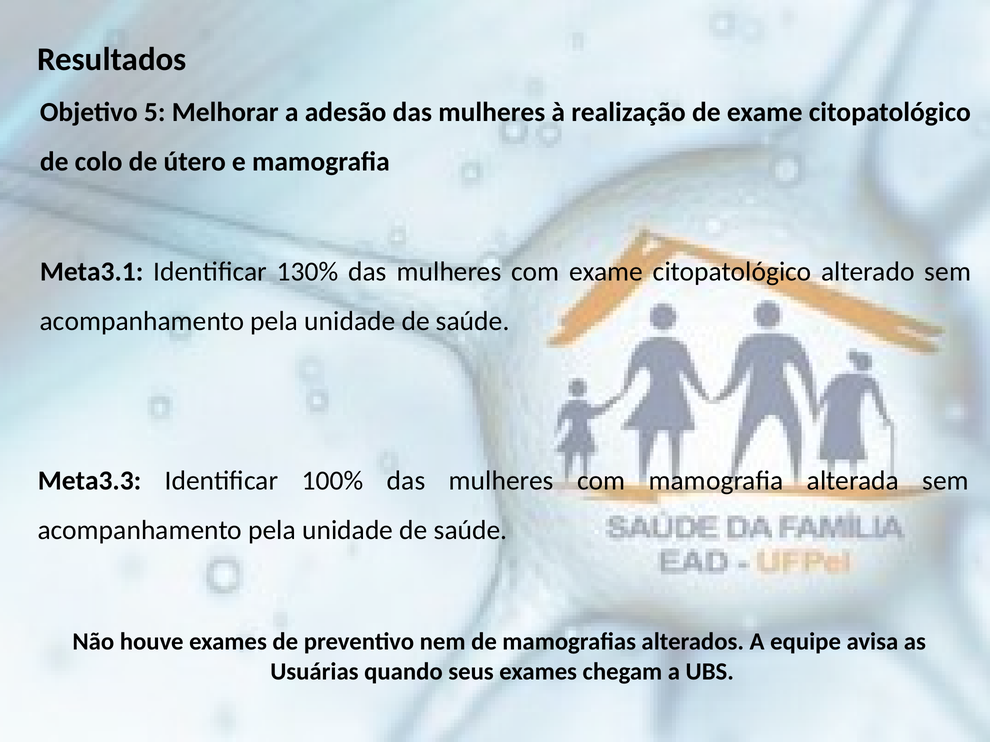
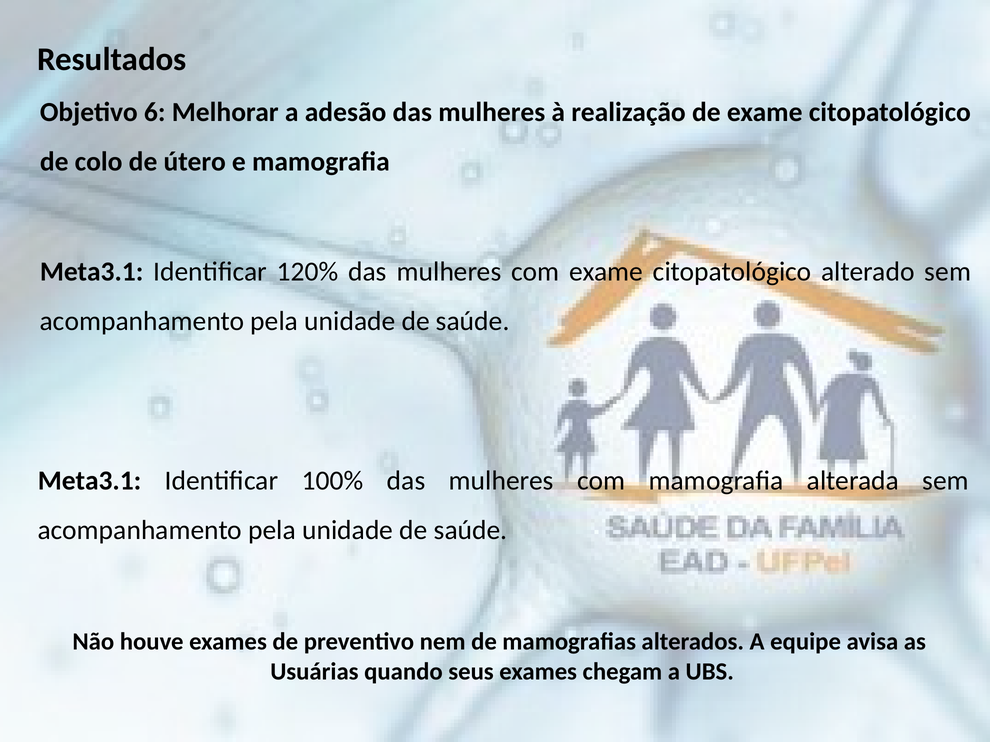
5: 5 -> 6 (155, 112)
130%: 130% -> 120% (307, 272)
Meta3.3: Meta3.3 -> Meta3.1 (90, 481)
